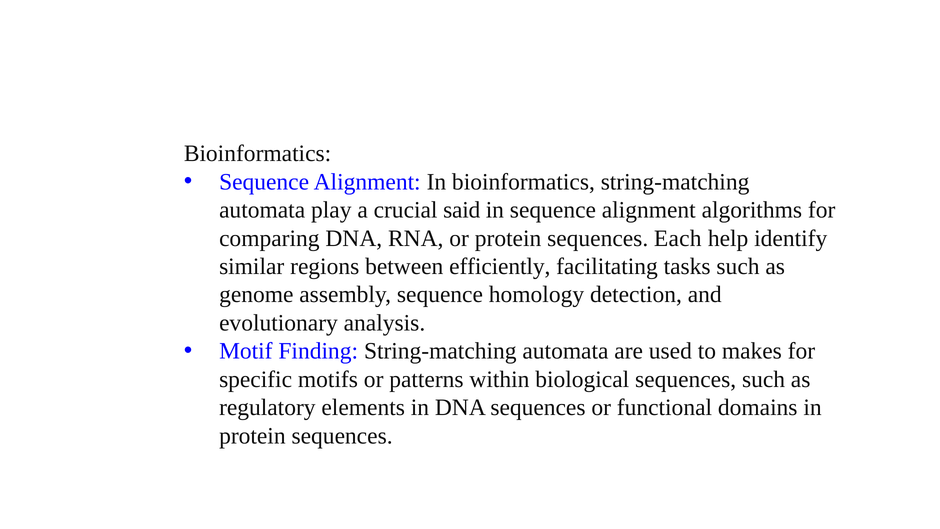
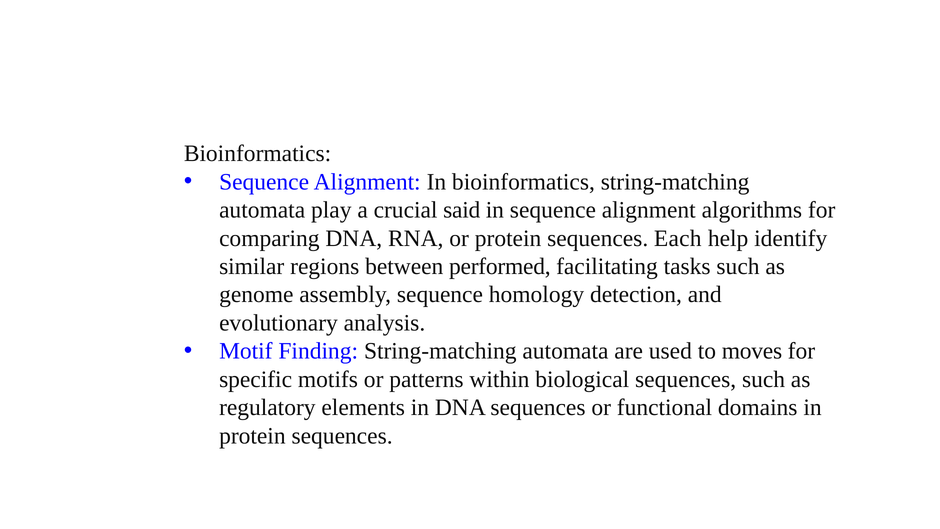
efficiently: efficiently -> performed (500, 266)
makes: makes -> moves (752, 351)
